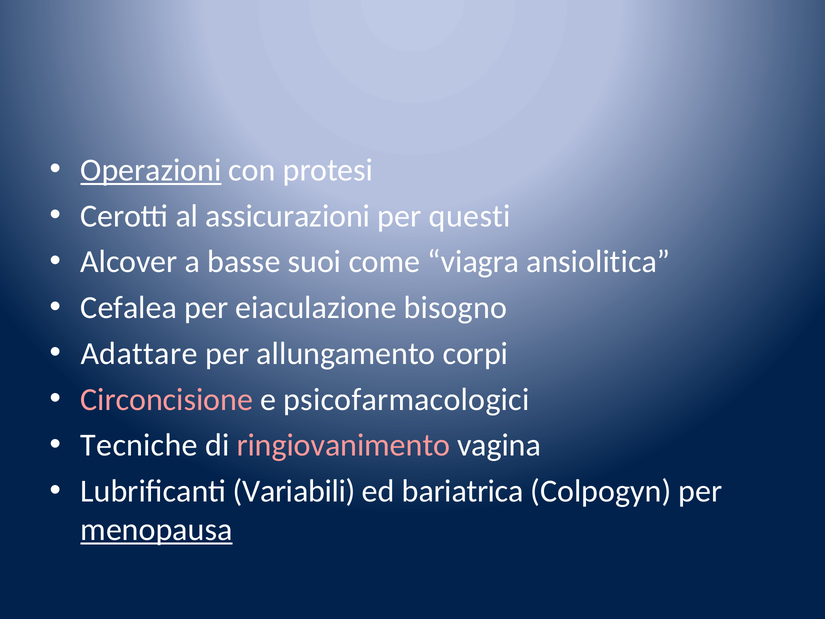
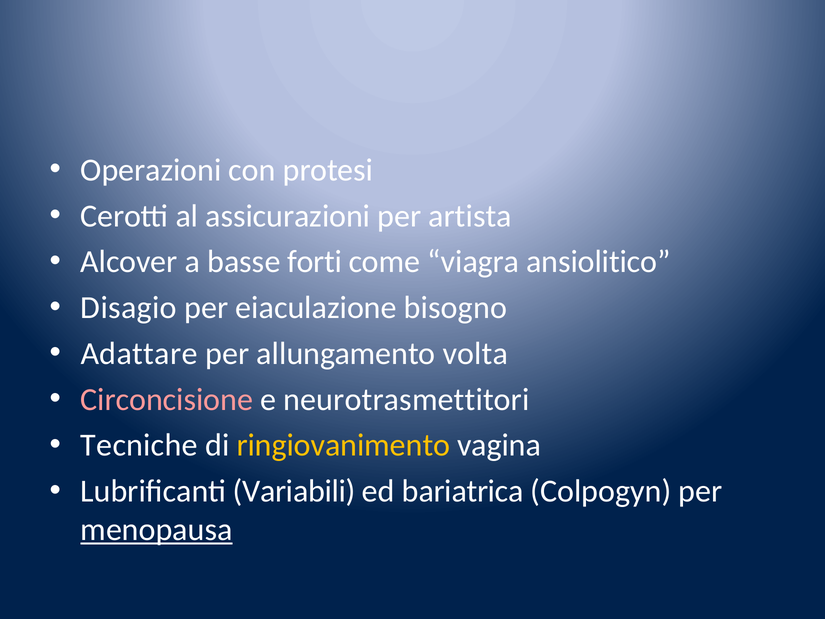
Operazioni underline: present -> none (151, 170)
questi: questi -> artista (470, 216)
suoi: suoi -> forti (315, 262)
ansiolitica: ansiolitica -> ansiolitico (598, 262)
Cefalea: Cefalea -> Disagio (129, 308)
corpi: corpi -> volta (475, 353)
psicofarmacologici: psicofarmacologici -> neurotrasmettitori (406, 399)
ringiovanimento colour: pink -> yellow (343, 445)
